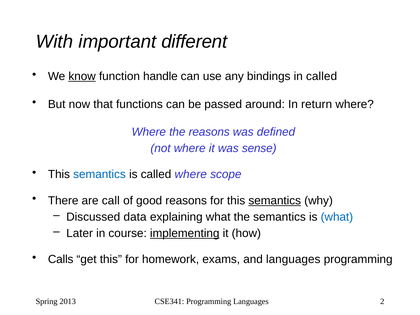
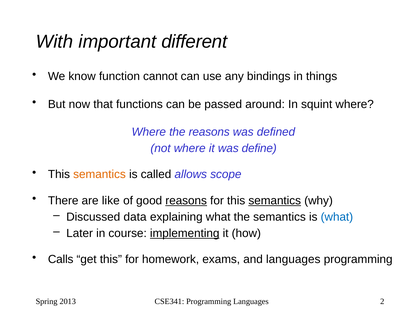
know underline: present -> none (82, 76)
handle: handle -> cannot (160, 76)
in called: called -> things (322, 76)
return: return -> squint (317, 104)
sense: sense -> define (259, 148)
semantics colour: blue -> orange (100, 174)
called where: where -> allows (191, 174)
call: call -> like (111, 201)
reasons underline: none -> present (186, 201)
